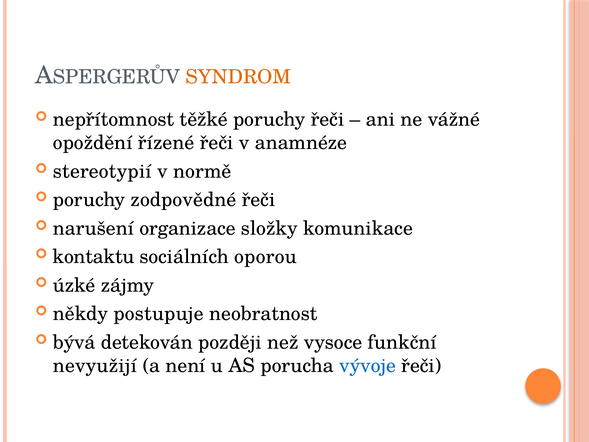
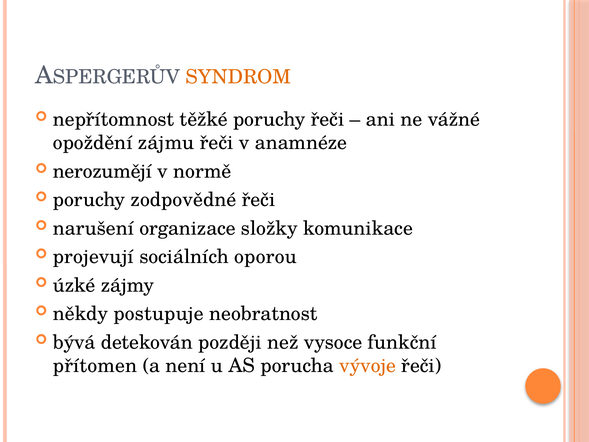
řízené: řízené -> zájmu (166, 143)
stereotypií: stereotypií -> nerozumějí (102, 171)
kontaktu: kontaktu -> projevují (93, 257)
nevyužijí: nevyužijí -> přítomen (95, 366)
vývoje colour: blue -> orange (368, 366)
